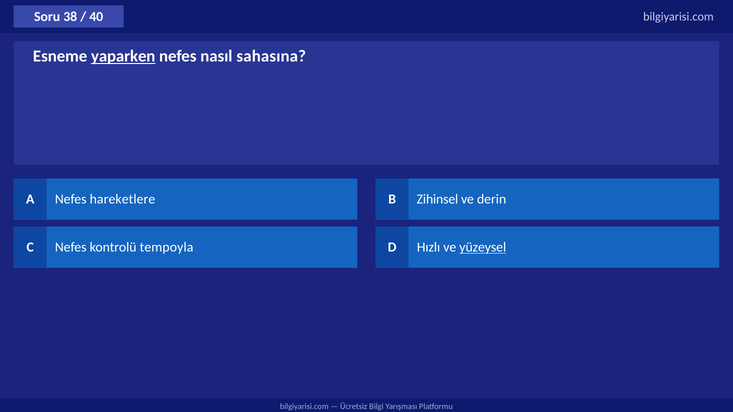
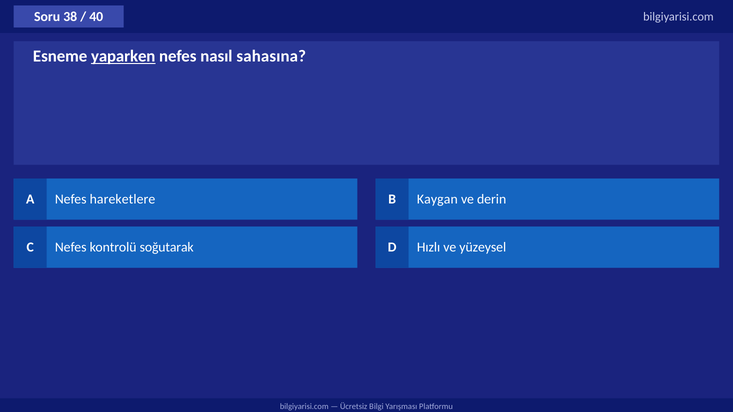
Zihinsel: Zihinsel -> Kaygan (437, 199)
tempoyla: tempoyla -> soğutarak (167, 248)
yüzeysel underline: present -> none (483, 248)
